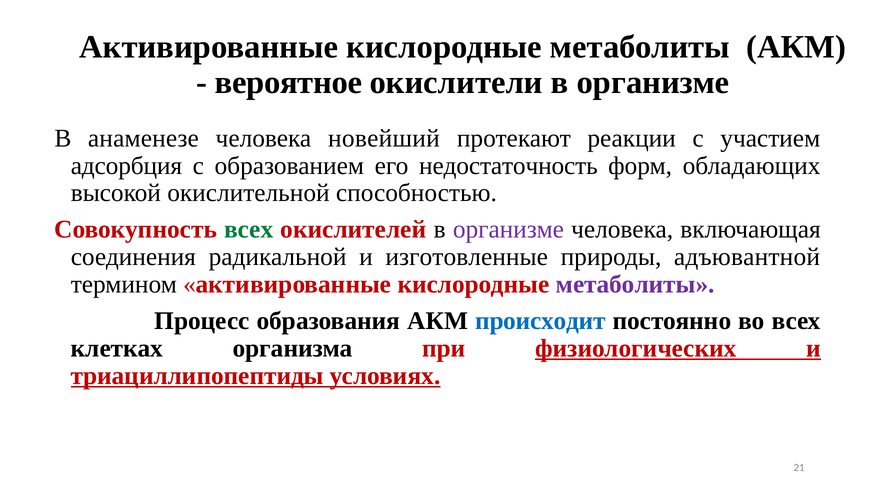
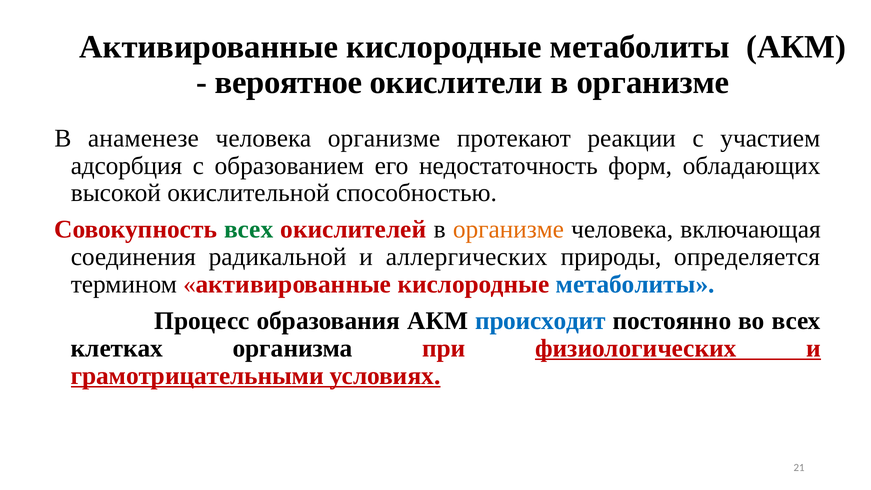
человека новейший: новейший -> организме (384, 138)
организме colour: purple -> orange (508, 230)
изготовленные: изготовленные -> аллергических (467, 257)
адъювантной: адъювантной -> определяется (747, 257)
метаболиты colour: purple -> blue (635, 284)
триациллипопептиды: триациллипопептиды -> грамотрицательными (197, 376)
